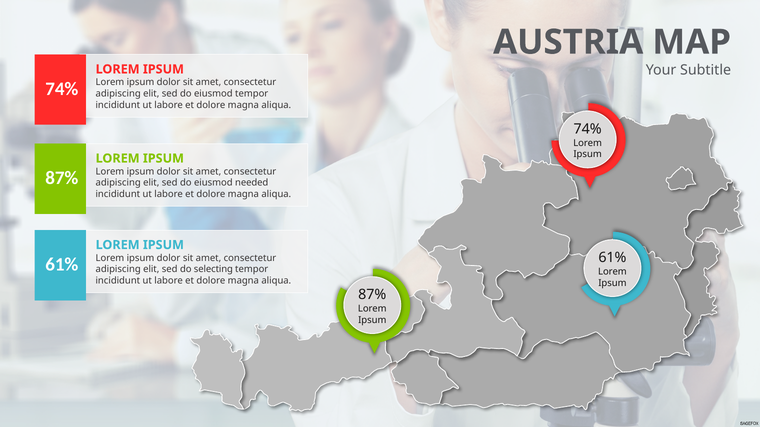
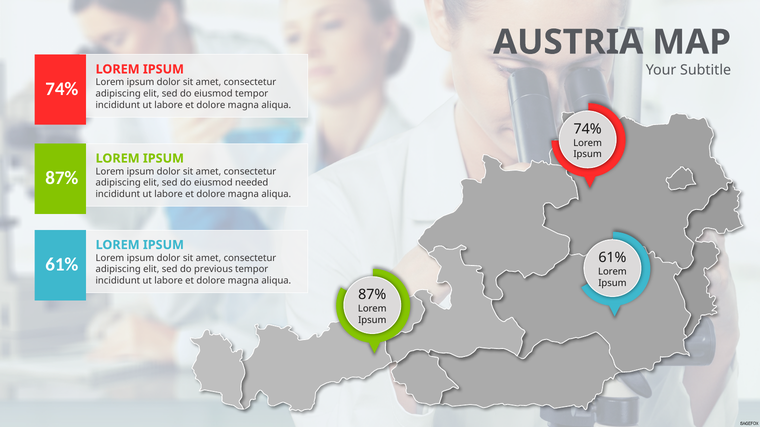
selecting: selecting -> previous (213, 270)
